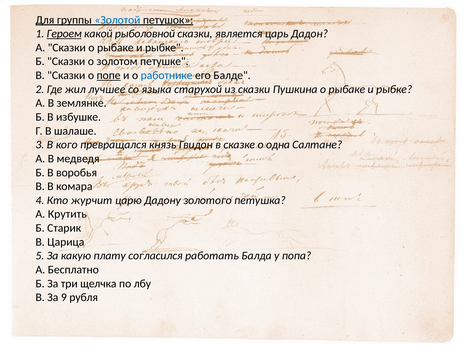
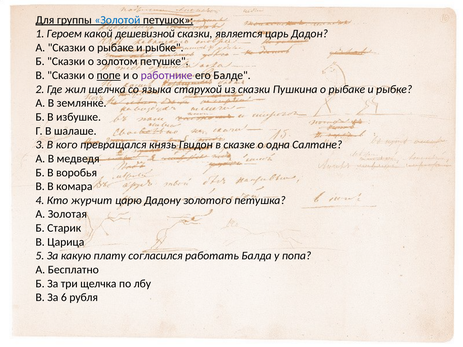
Героем underline: present -> none (64, 34)
рыболовной: рыболовной -> дешевизной (145, 34)
работнике colour: blue -> purple (167, 75)
жил лучшее: лучшее -> щелчка (107, 89)
Крутить: Крутить -> Золотая (67, 214)
9: 9 -> 6 (64, 298)
